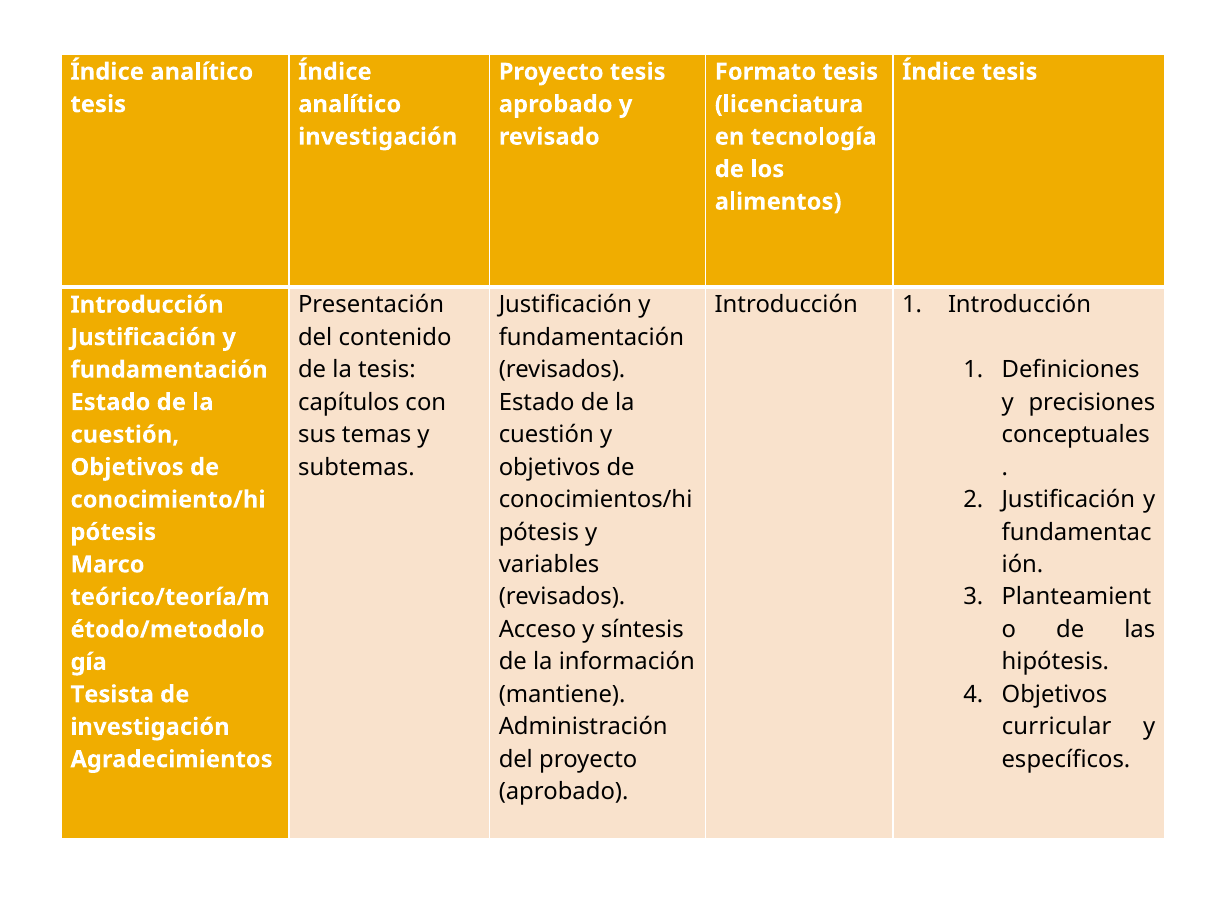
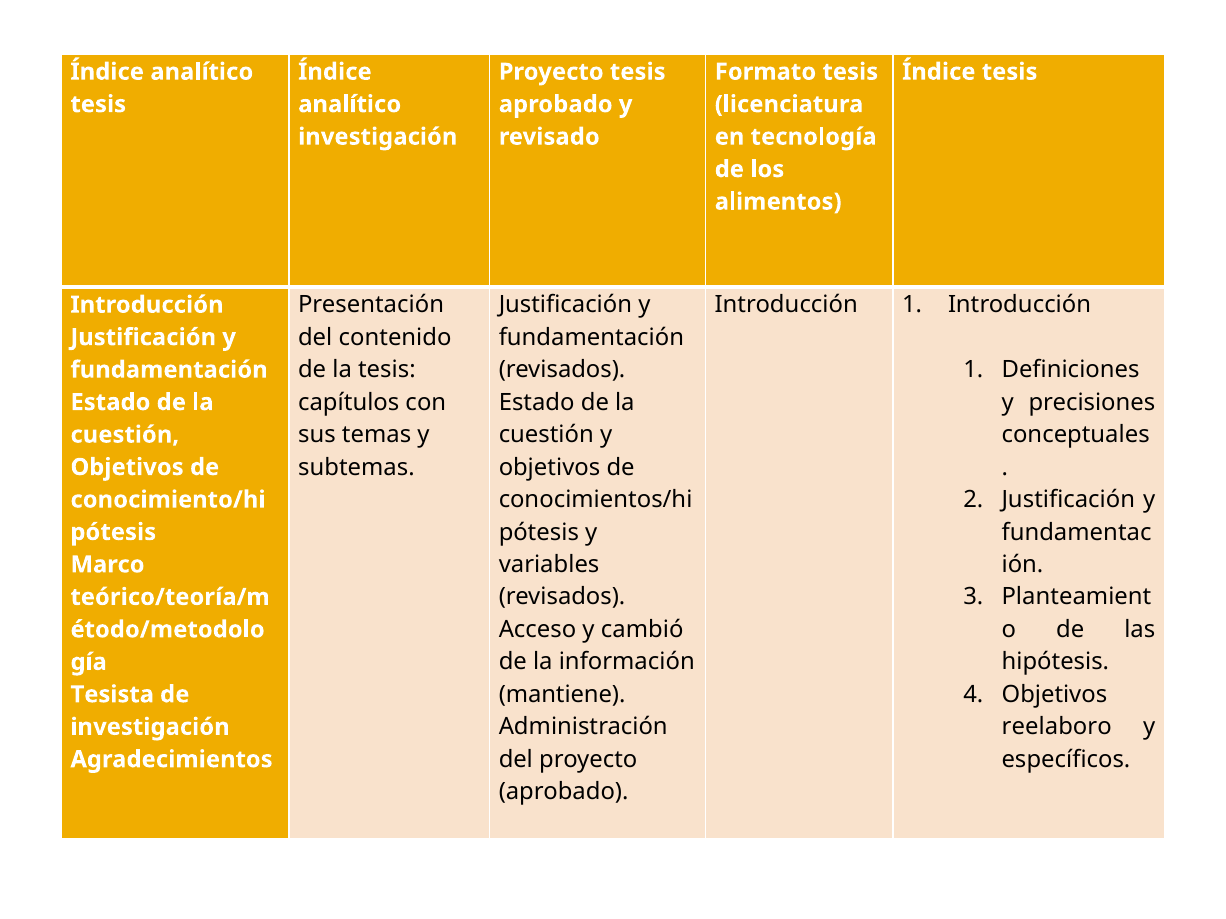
síntesis: síntesis -> cambió (642, 630)
curricular: curricular -> reelaboro (1057, 727)
